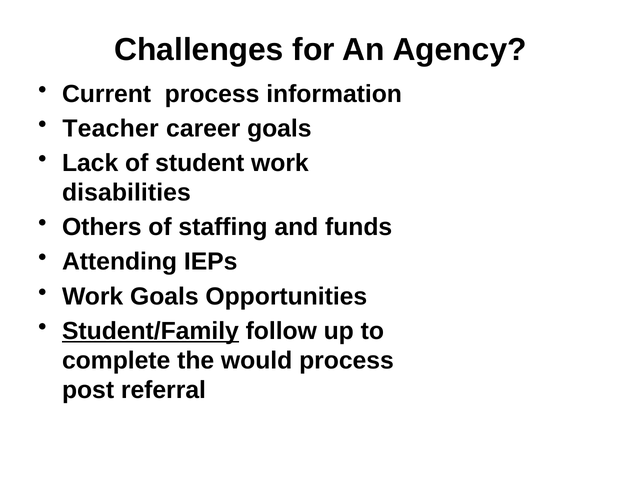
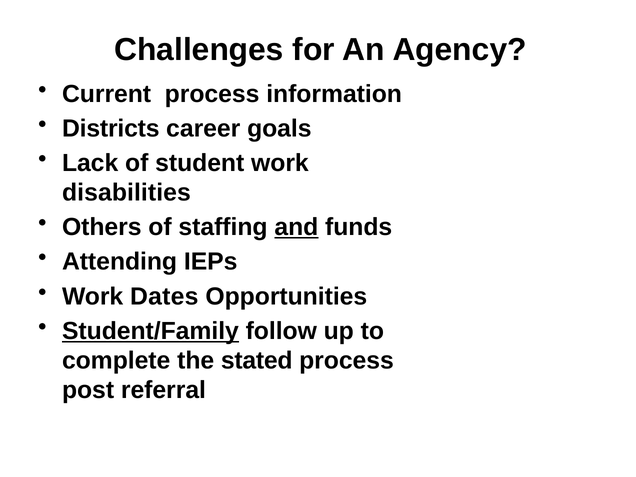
Teacher: Teacher -> Districts (111, 128)
and underline: none -> present (296, 227)
Work Goals: Goals -> Dates (164, 296)
would: would -> stated (257, 361)
